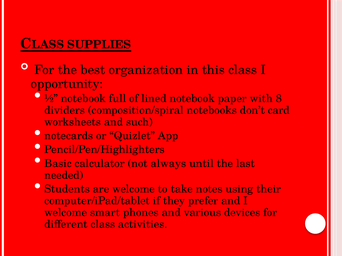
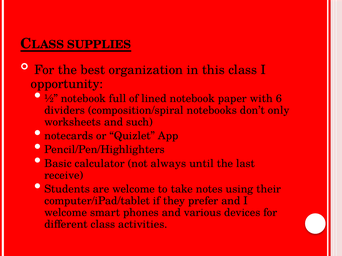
8: 8 -> 6 (279, 99)
card: card -> only (279, 110)
needed: needed -> receive (64, 176)
